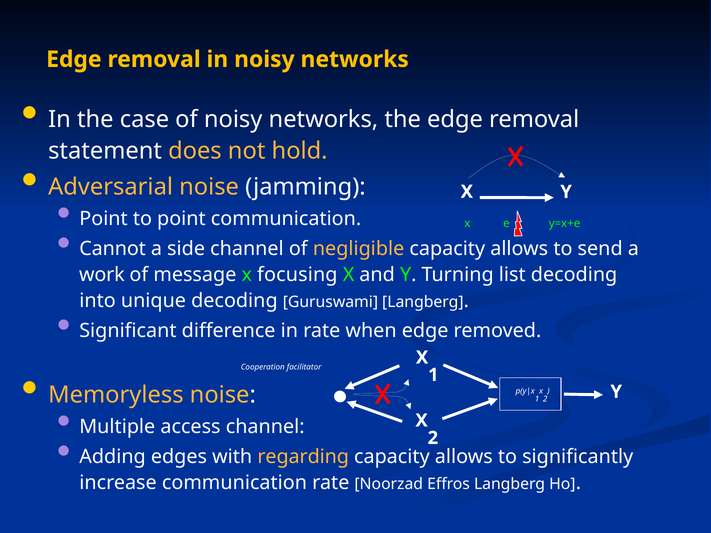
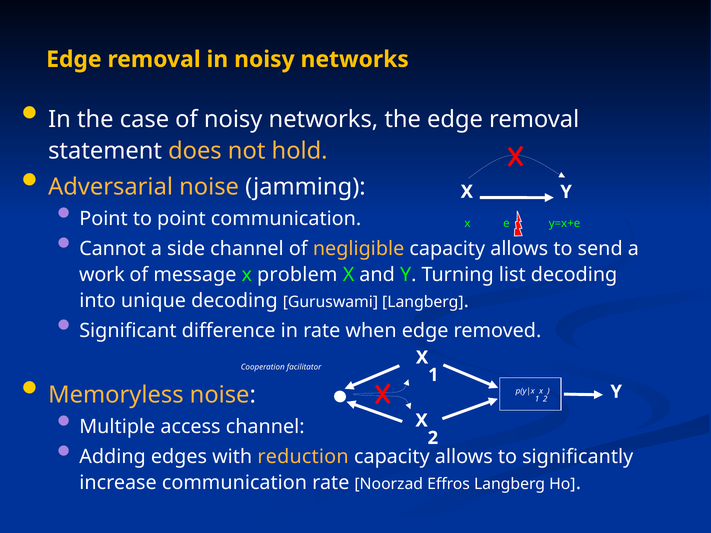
focusing: focusing -> problem (297, 275)
regarding: regarding -> reduction (303, 457)
